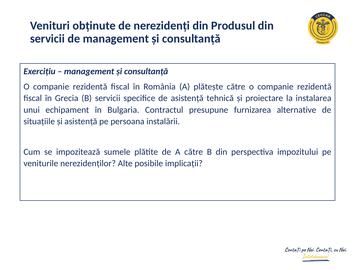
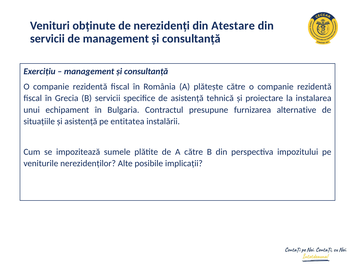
Produsul: Produsul -> Atestare (233, 26)
persoana: persoana -> entitatea (127, 122)
